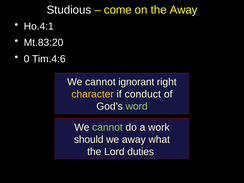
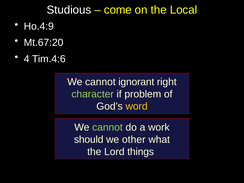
the Away: Away -> Local (184, 10)
Ho.4:1: Ho.4:1 -> Ho.4:9 (39, 26)
Mt.83:20: Mt.83:20 -> Mt.67:20 (44, 43)
0: 0 -> 4 (27, 59)
character colour: yellow -> light green (93, 94)
conduct: conduct -> problem (143, 94)
word colour: light green -> yellow (137, 106)
we away: away -> other (134, 139)
duties: duties -> things (141, 152)
